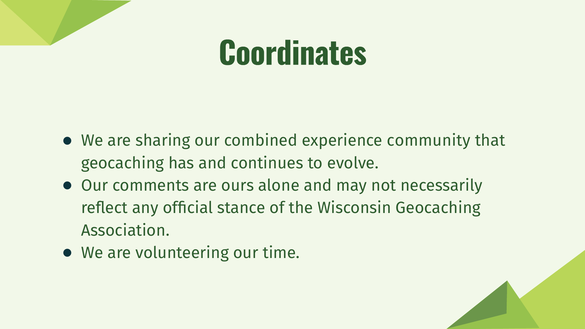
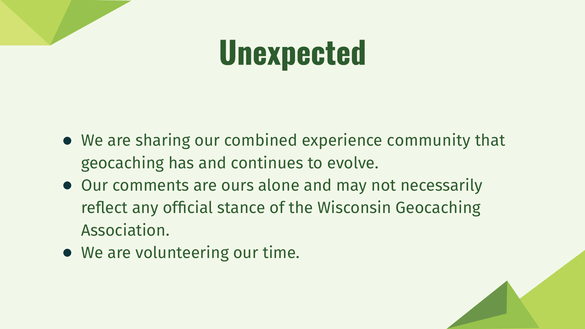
Coordinates: Coordinates -> Unexpected (292, 55)
